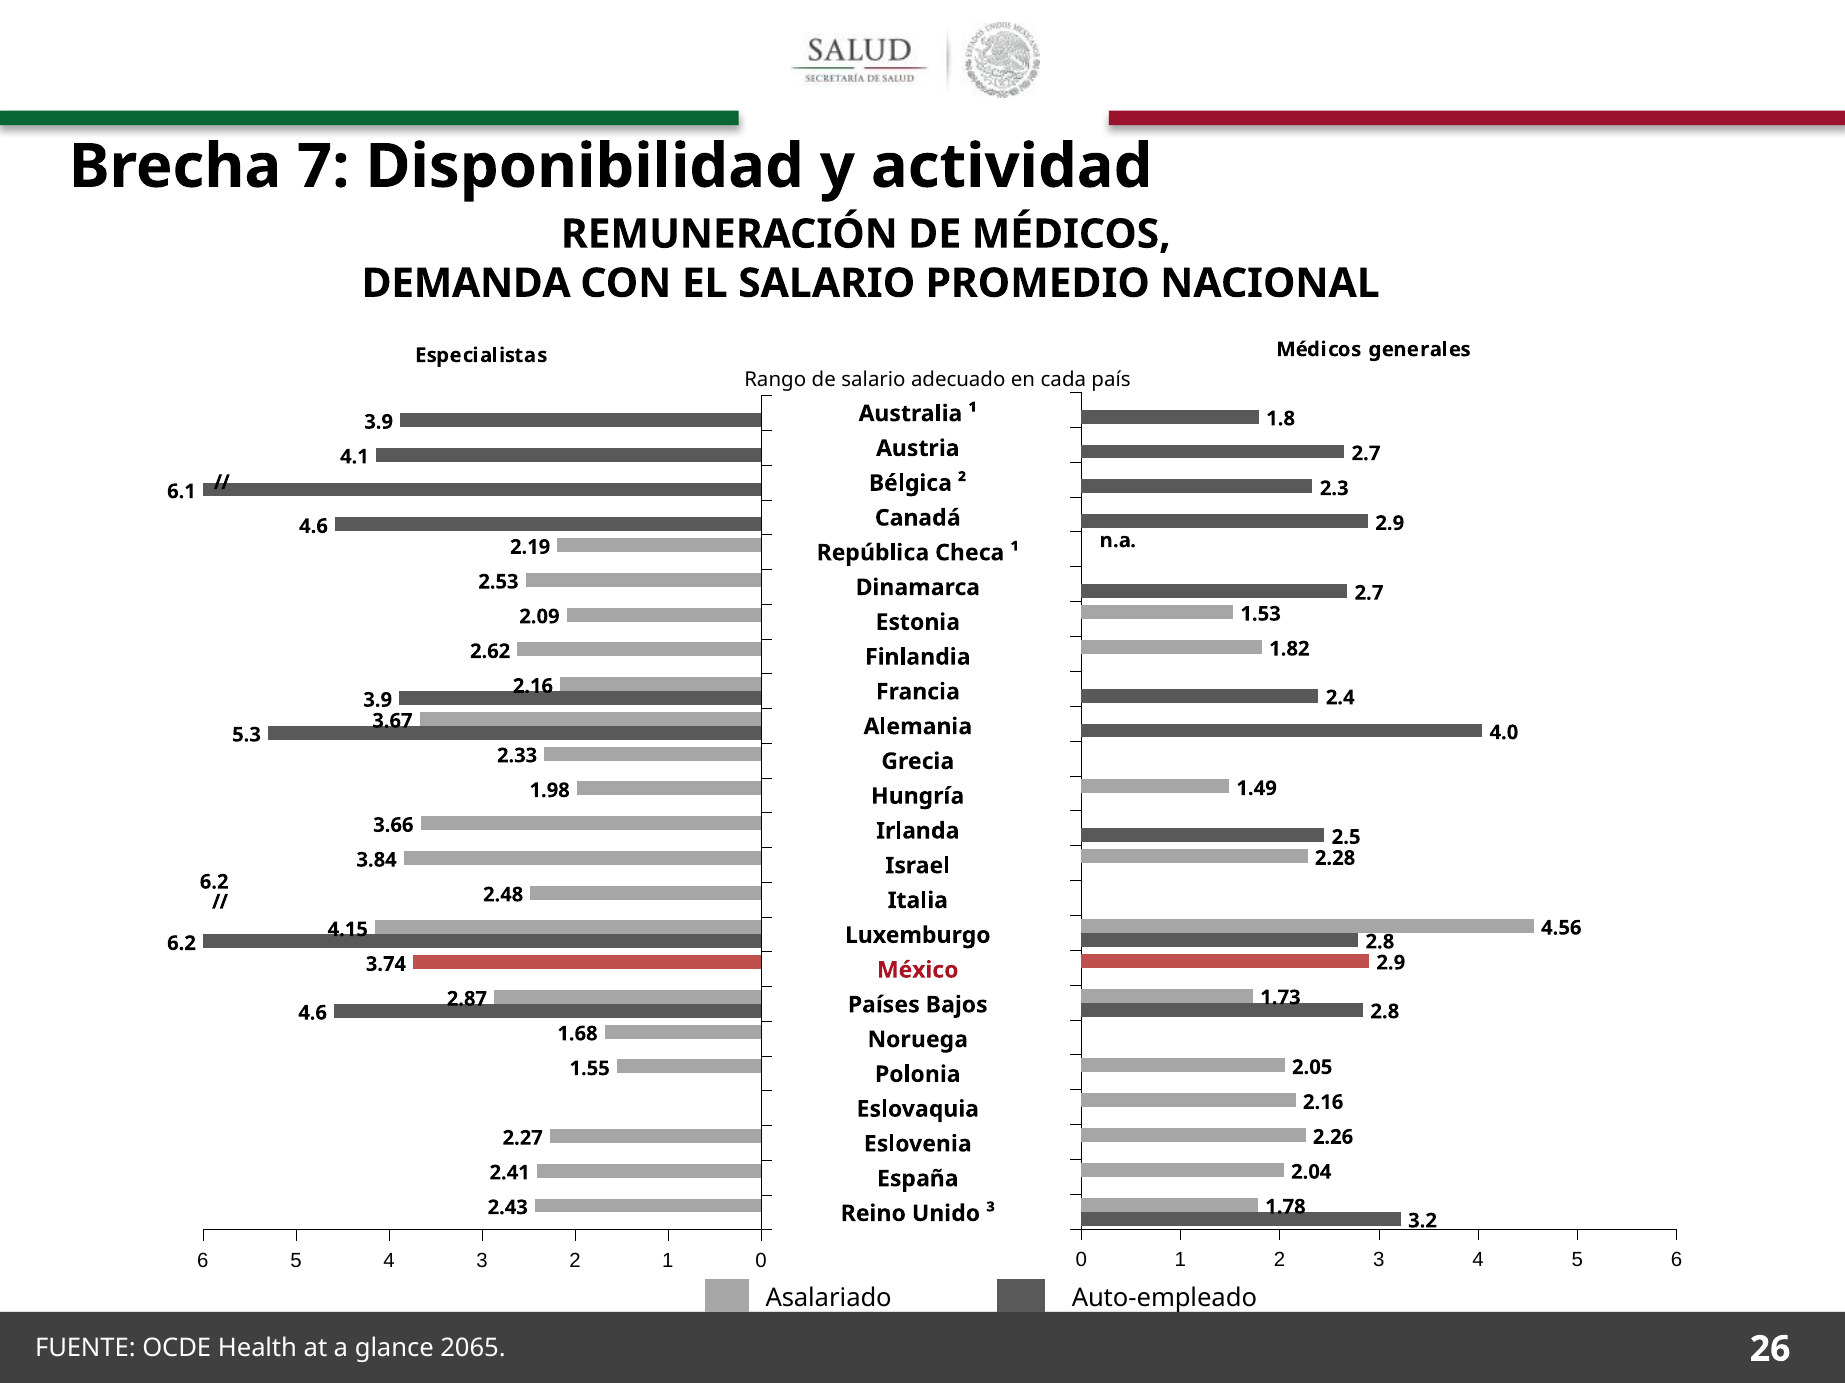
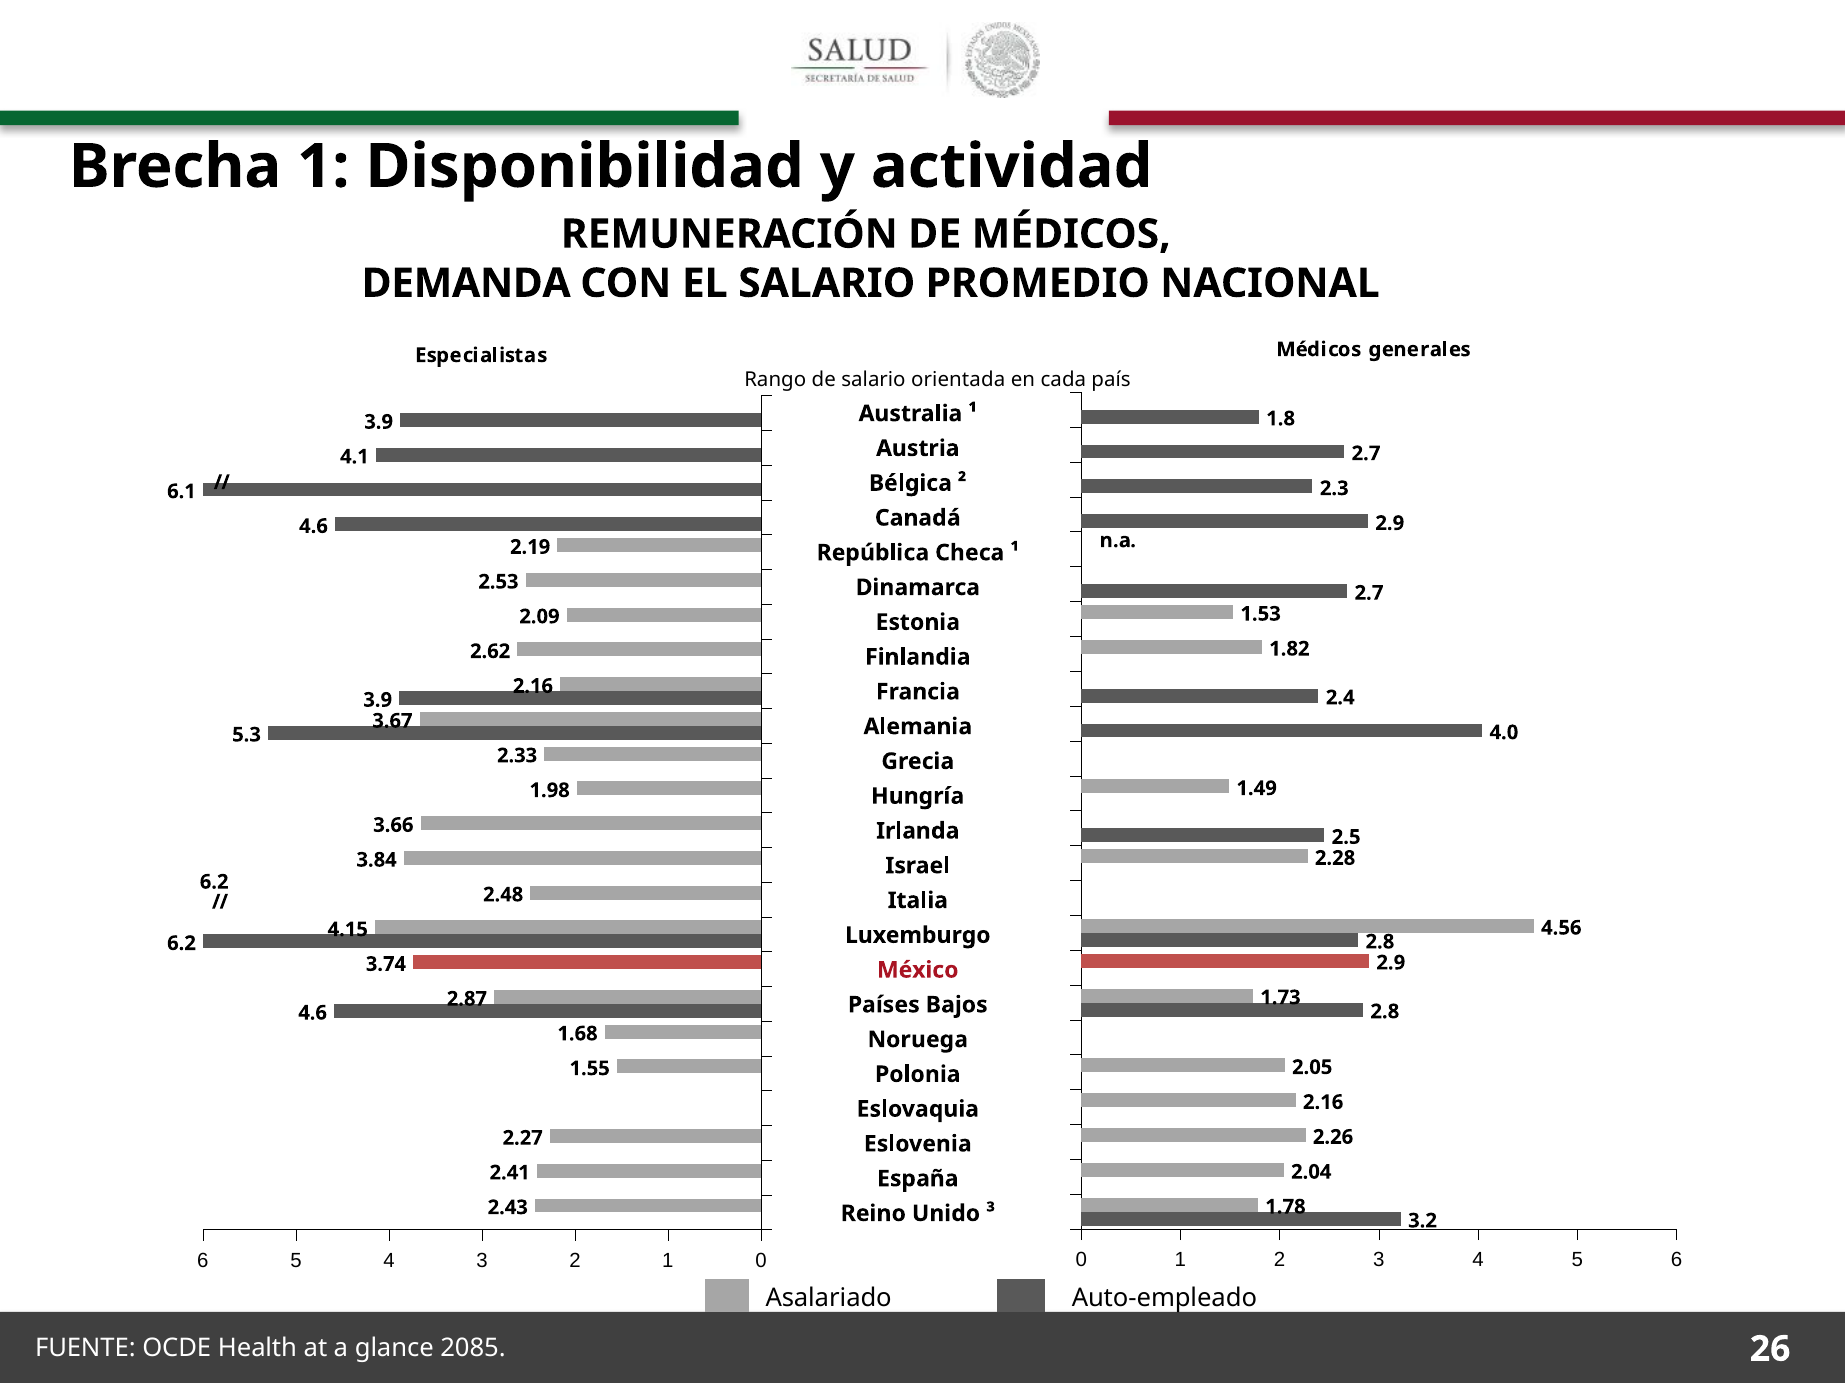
Brecha 7: 7 -> 1 (323, 167)
adecuado: adecuado -> orientada (958, 380)
2065: 2065 -> 2085 (473, 1349)
